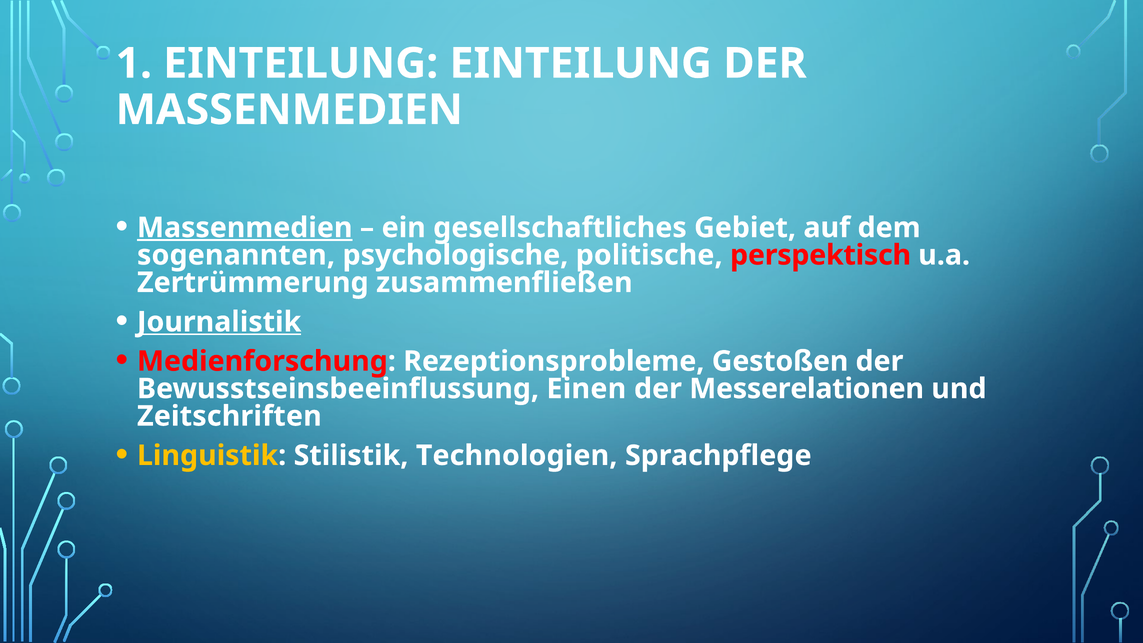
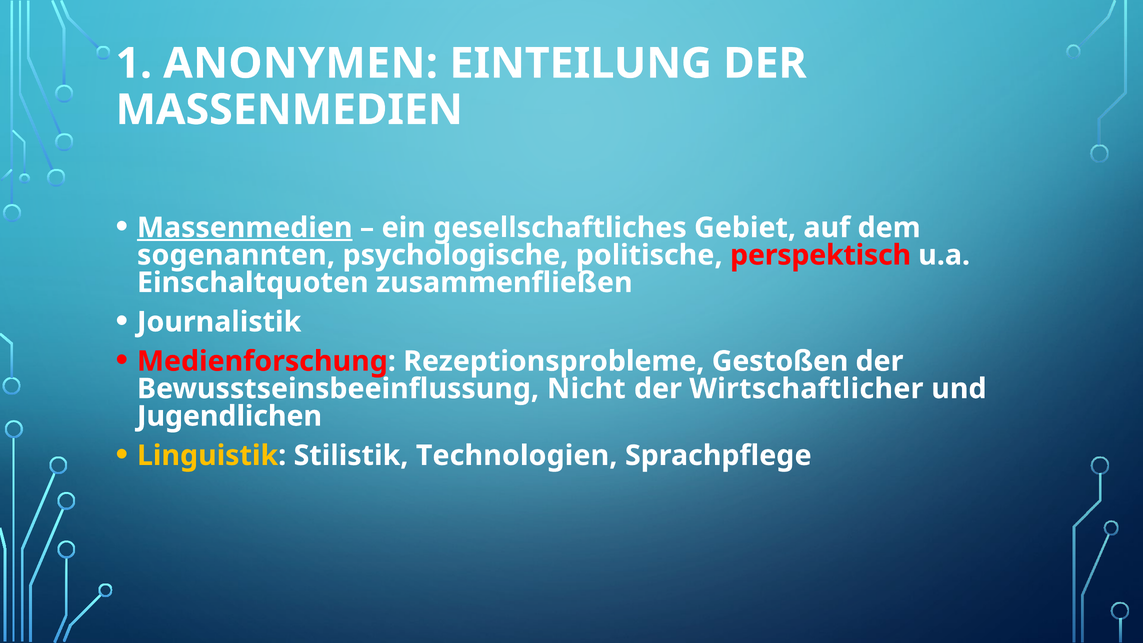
1 EINTEILUNG: EINTEILUNG -> ANONYMEN (301, 64)
Zertrümmerung: Zertrümmerung -> Einschaltquoten (253, 283)
Journalistik underline: present -> none (219, 322)
Einen: Einen -> Nicht (586, 389)
Messerelationen: Messerelationen -> Wirtschaftlicher (806, 389)
Zeitschriften: Zeitschriften -> Jugendlichen (230, 416)
